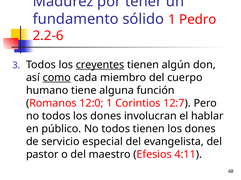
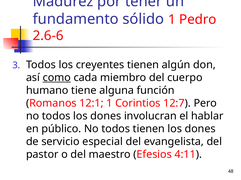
2.2-6: 2.2-6 -> 2.6-6 (48, 36)
creyentes underline: present -> none (100, 65)
12:0: 12:0 -> 12:1 (91, 104)
